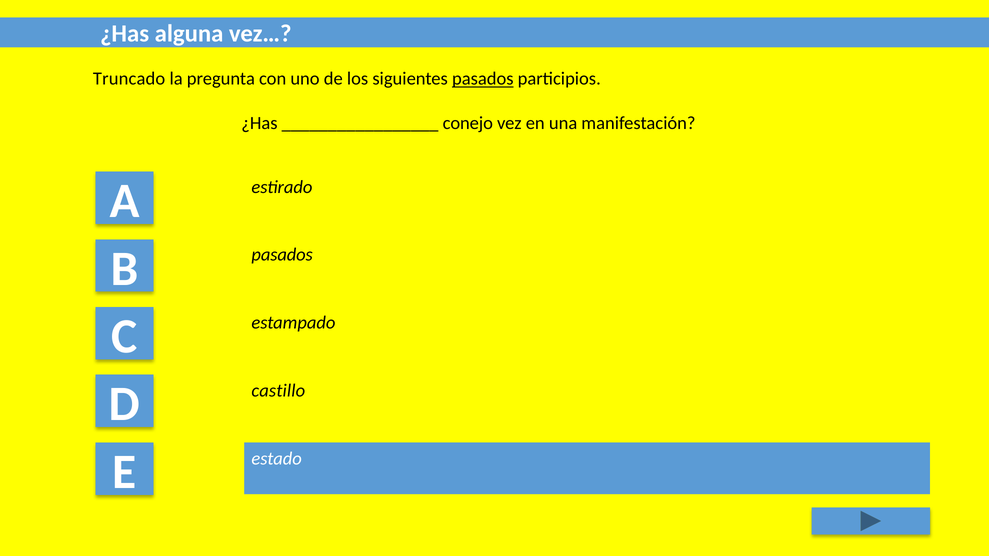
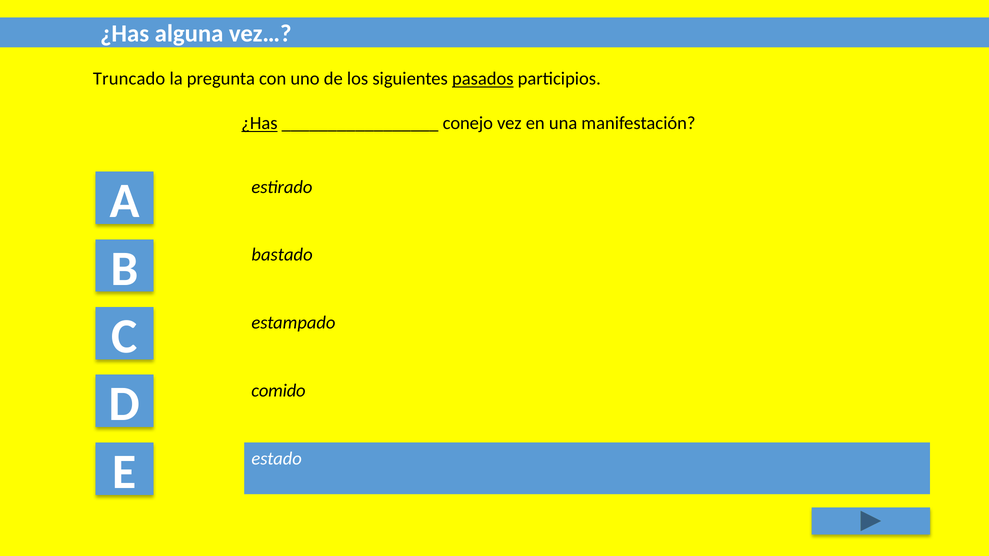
¿Has underline: none -> present (259, 123)
pasados: pasados -> bastado (282, 255)
castillo: castillo -> comido (278, 391)
